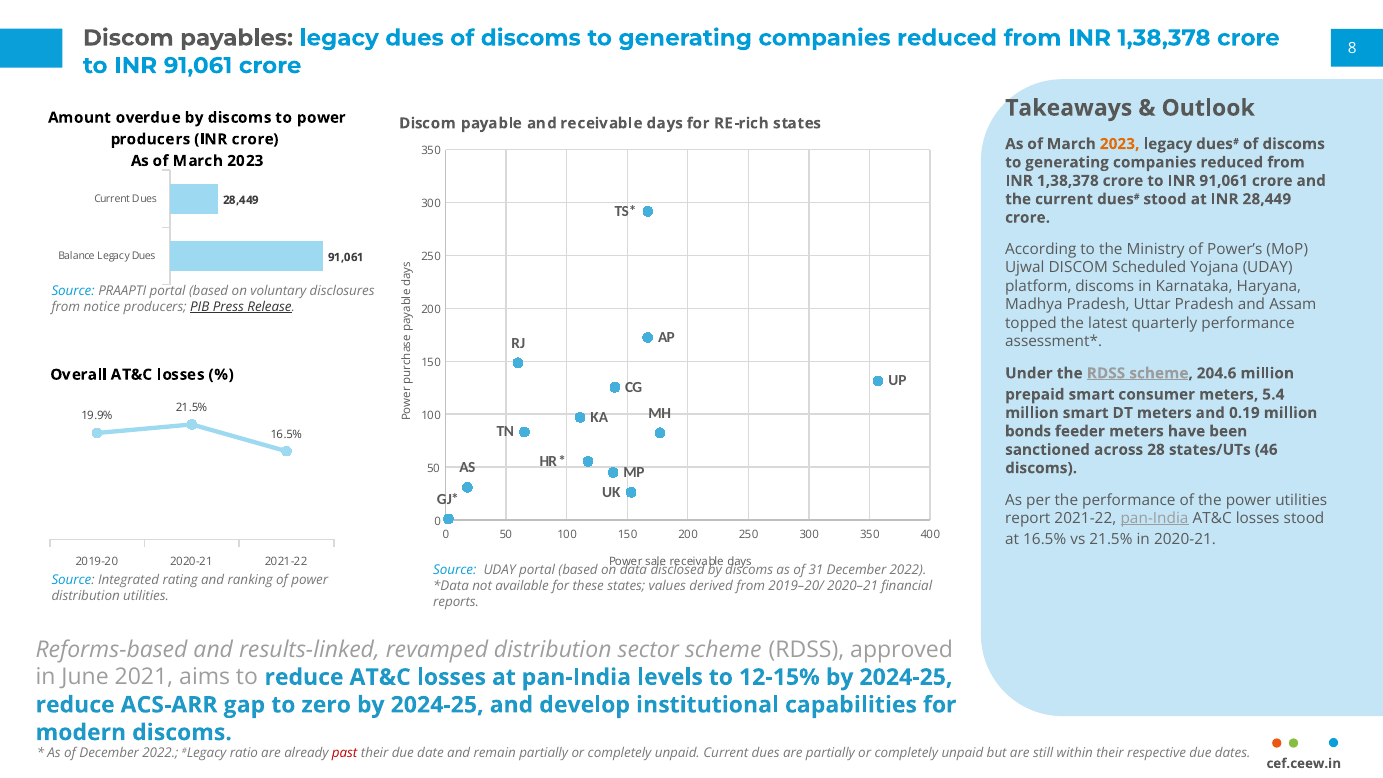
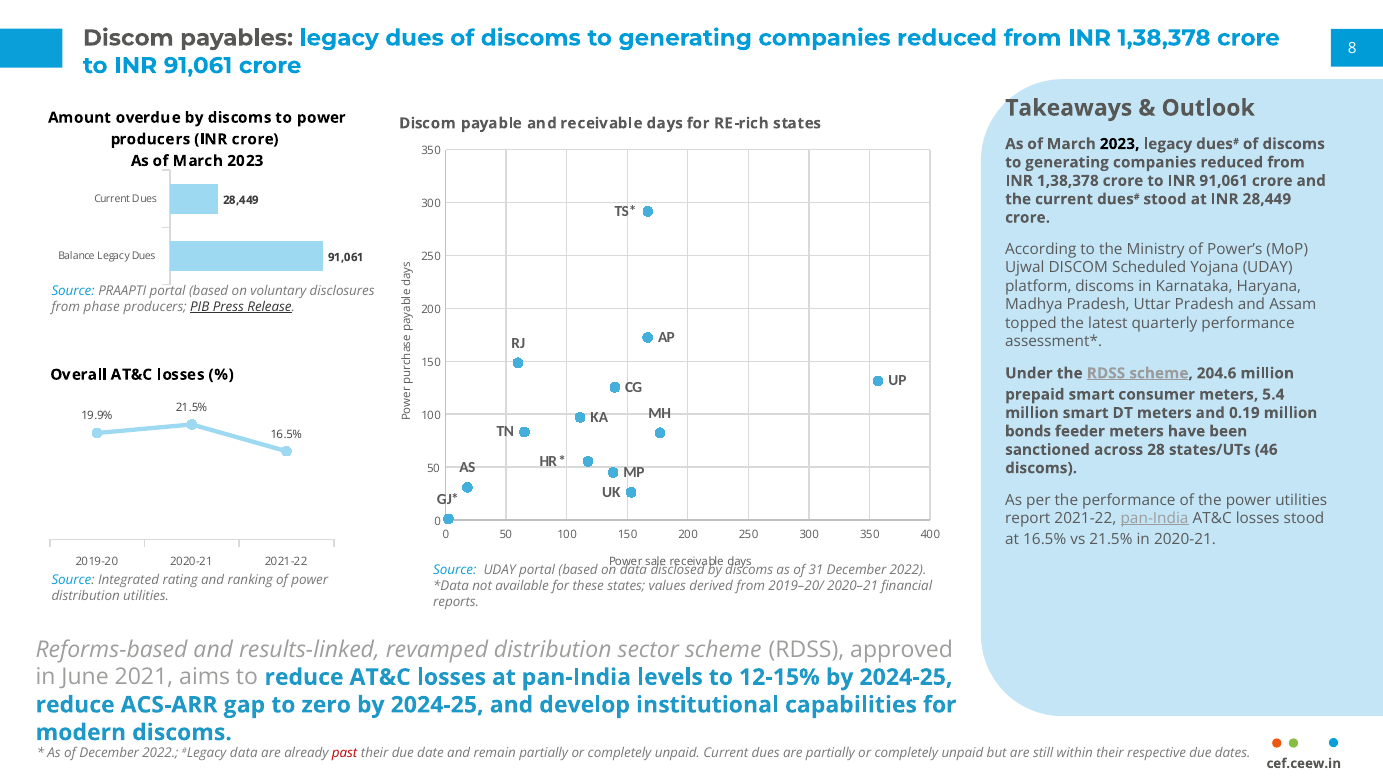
2023 colour: orange -> black (1120, 144)
notice: notice -> phase (102, 307)
ratio: ratio -> data (244, 753)
